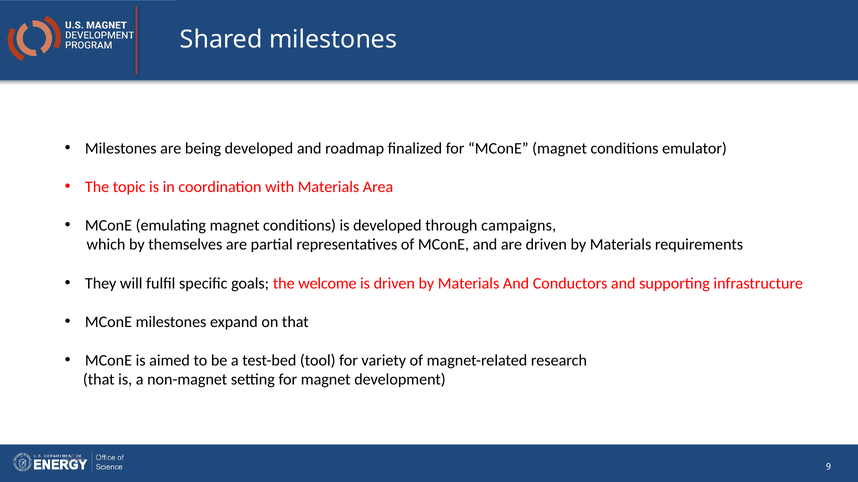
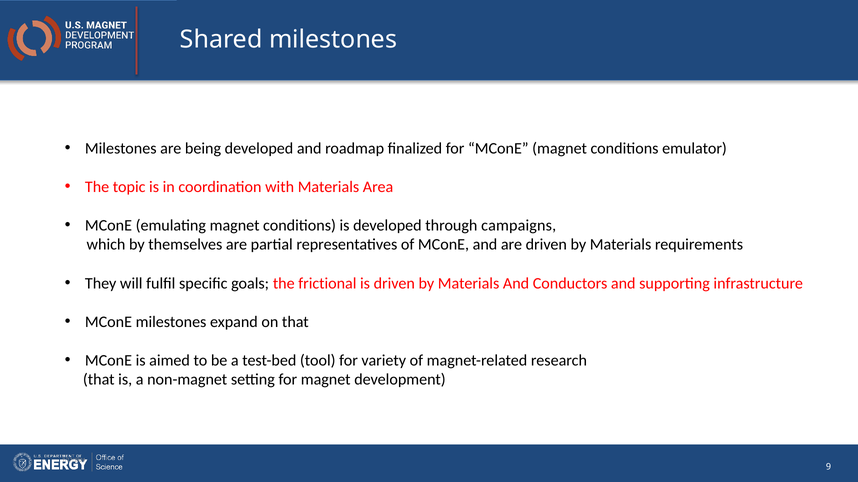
welcome: welcome -> frictional (327, 284)
